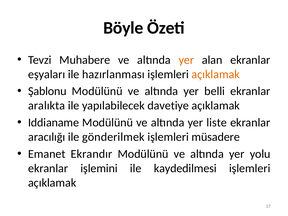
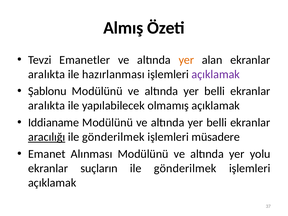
Böyle: Böyle -> Almış (123, 28)
Muhabere: Muhabere -> Emanetler (85, 60)
eşyaları: eşyaları -> aralıkta (47, 74)
açıklamak colour: orange -> purple (216, 74)
davetiye: davetiye -> olmamış (168, 106)
liste: liste -> belli (217, 123)
aracılığı underline: none -> present (47, 137)
Ekrandır: Ekrandır -> Alınması (92, 154)
işlemini: işlemini -> suçların (99, 168)
kaydedilmesi: kaydedilmesi -> gönderilmek (185, 168)
